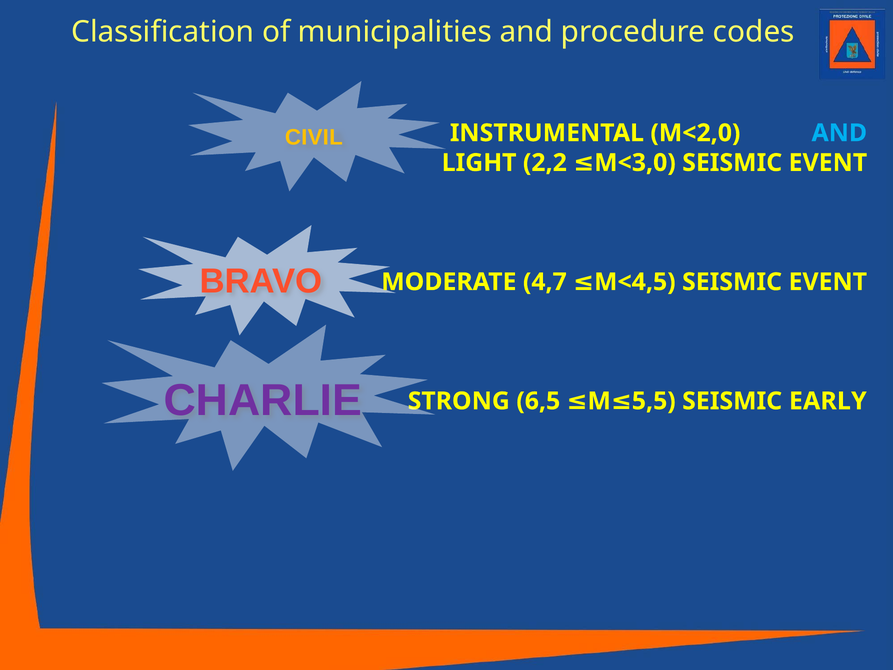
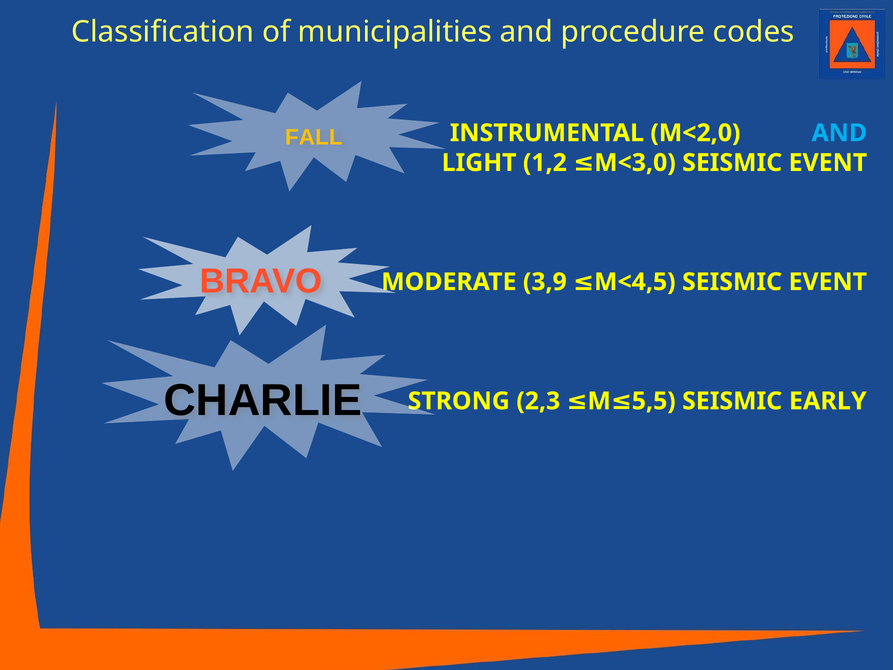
CIVIL: CIVIL -> FALL (314, 138)
2,2: 2,2 -> 1,2 (545, 163)
4,7: 4,7 -> 3,9 (545, 282)
CHARLIE colour: purple -> black (263, 400)
6,5: 6,5 -> 2,3 (538, 401)
